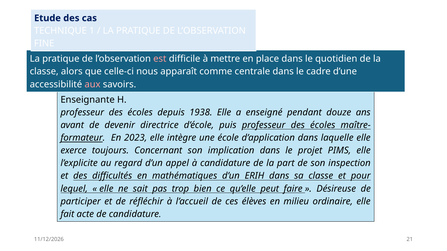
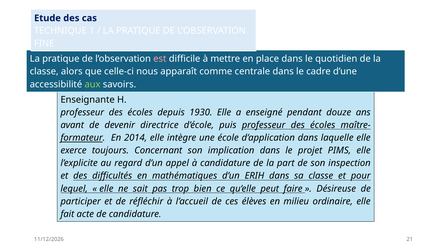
aux colour: pink -> light green (93, 84)
1938: 1938 -> 1930 (201, 113)
2023: 2023 -> 2014 (136, 138)
